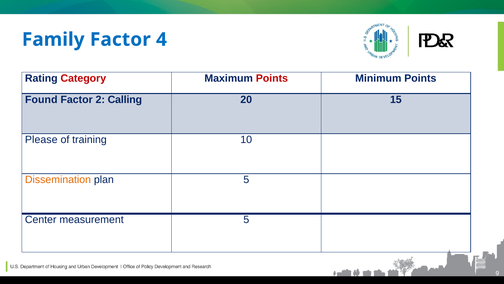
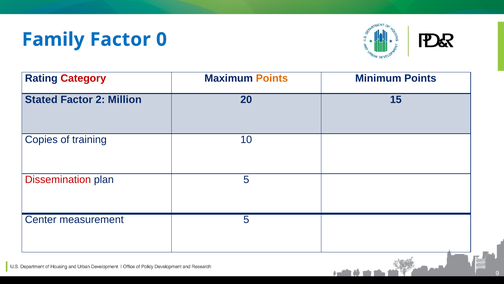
4: 4 -> 0 (161, 39)
Points colour: red -> orange (272, 78)
Found: Found -> Stated (41, 99)
Calling: Calling -> Million (125, 99)
Please: Please -> Copies (41, 139)
Dissemination colour: orange -> red (58, 179)
